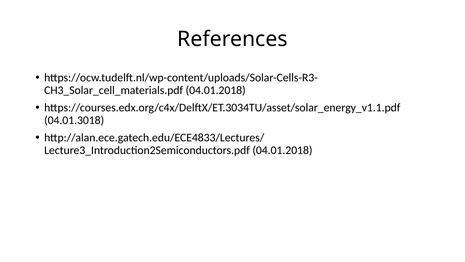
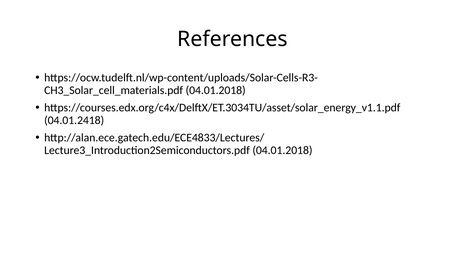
04.01.3018: 04.01.3018 -> 04.01.2418 (74, 120)
